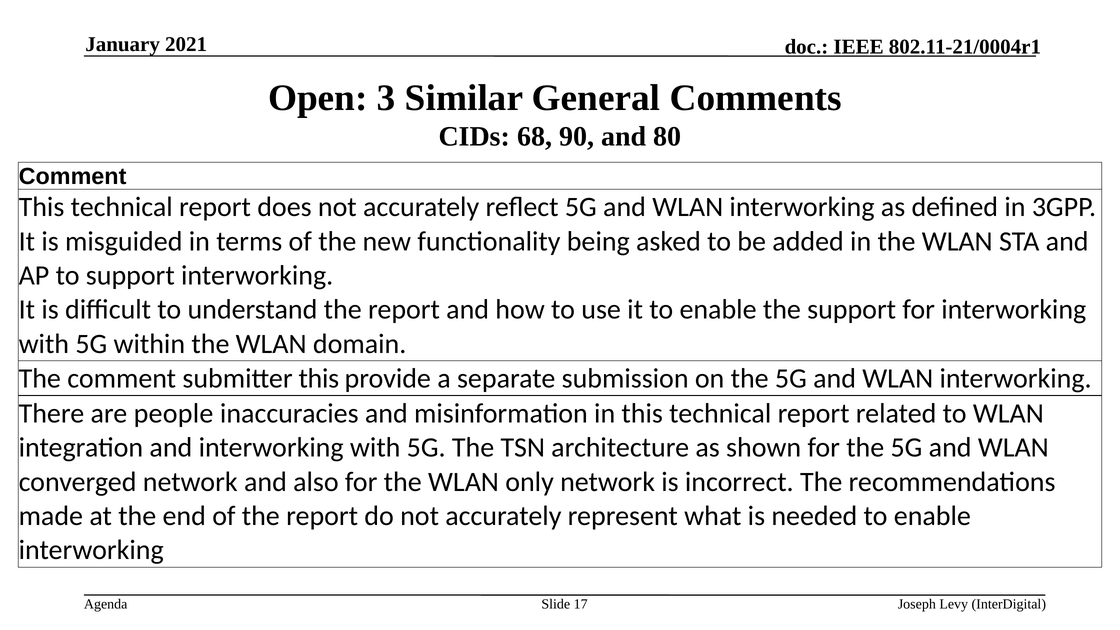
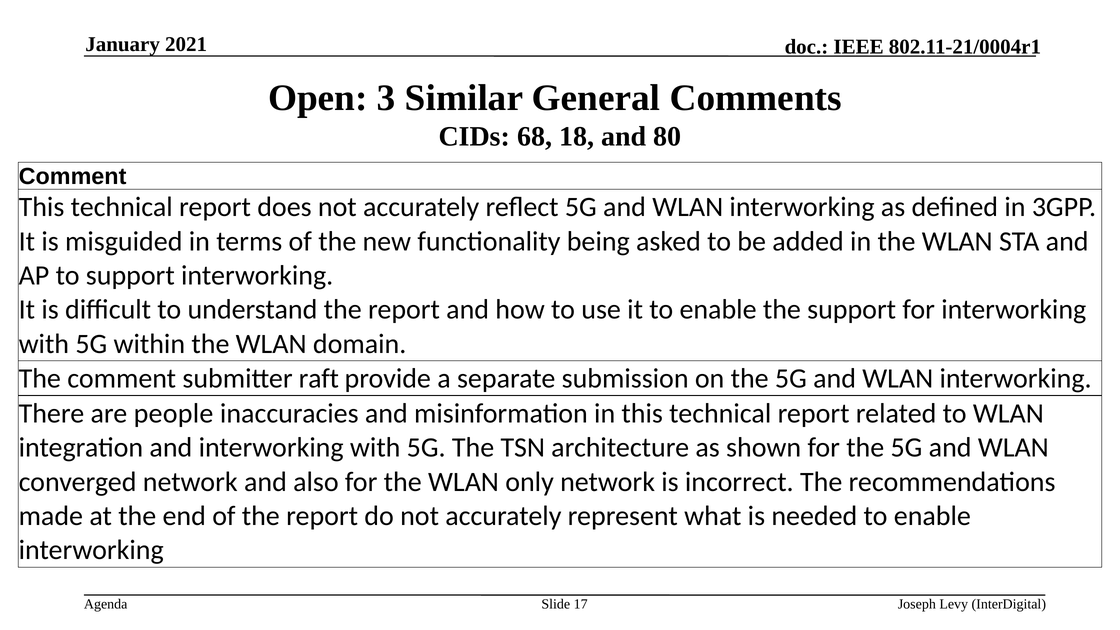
90: 90 -> 18 (577, 136)
submitter this: this -> raft (319, 379)
